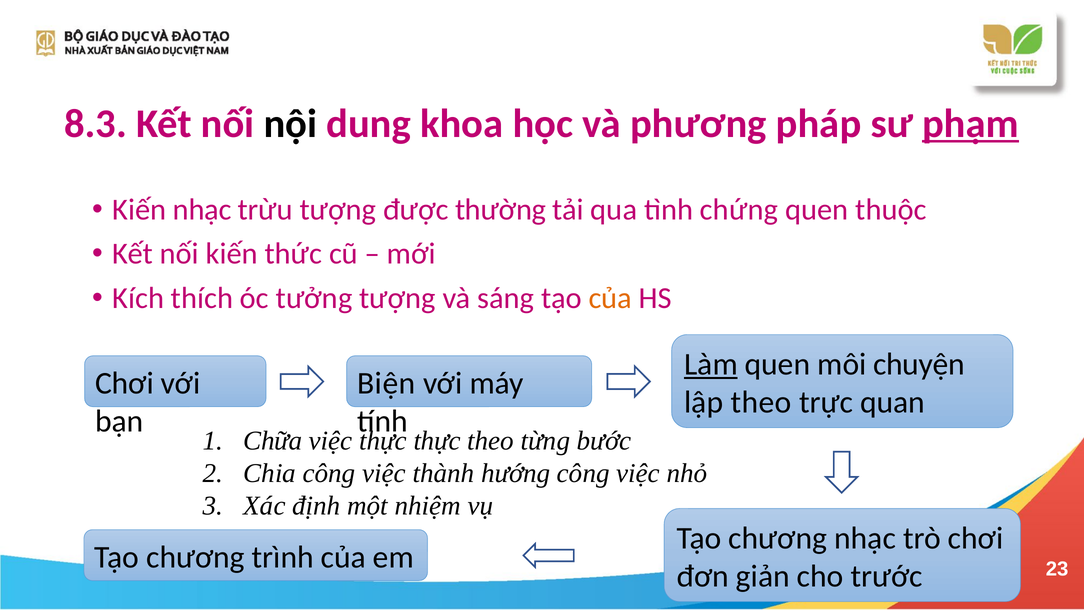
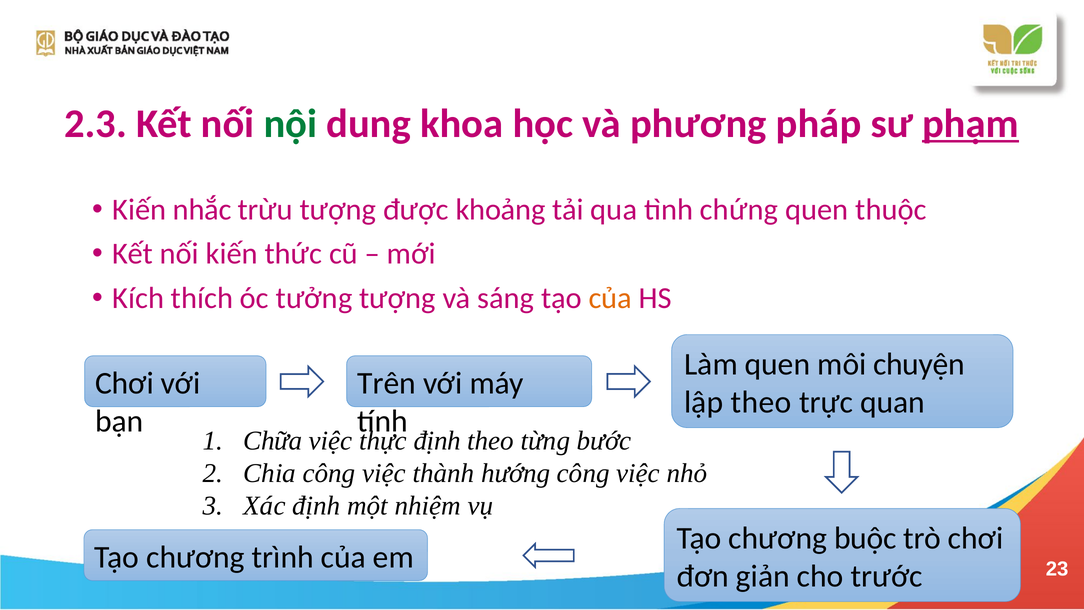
8.3: 8.3 -> 2.3 (95, 124)
nội colour: black -> green (290, 124)
Kiến nhạc: nhạc -> nhắc (202, 210)
thường: thường -> khoảng (501, 210)
Làm underline: present -> none (711, 364)
Biện: Biện -> Trên (386, 383)
thực: thực -> định (437, 441)
chương nhạc: nhạc -> buộc (865, 538)
